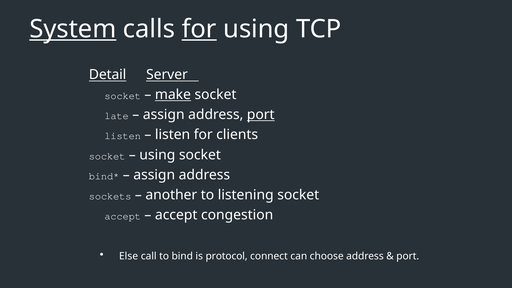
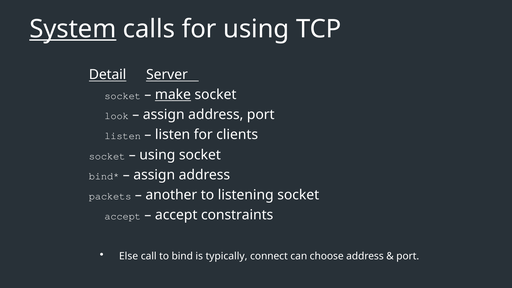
for underline: present -> none (199, 29)
late: late -> look (117, 116)
port underline: present -> none (261, 115)
sockets: sockets -> packets (110, 196)
congestion: congestion -> constraints (237, 215)
protocol: protocol -> typically (227, 256)
